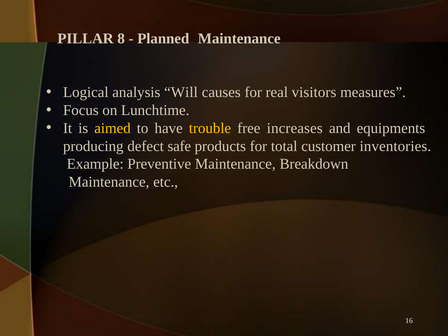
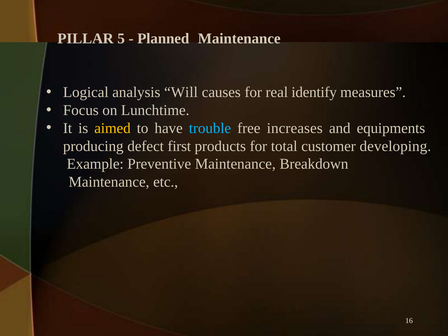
8: 8 -> 5 (121, 39)
visitors: visitors -> identify (314, 92)
trouble colour: yellow -> light blue (210, 128)
safe: safe -> first (179, 146)
inventories: inventories -> developing (395, 146)
